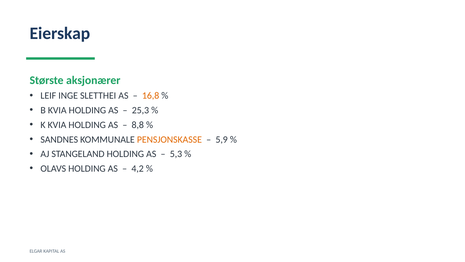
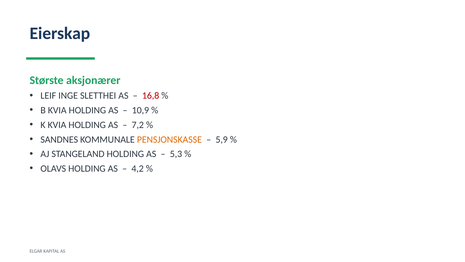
16,8 colour: orange -> red (151, 96)
25,3: 25,3 -> 10,9 (140, 110)
8,8: 8,8 -> 7,2 (138, 125)
